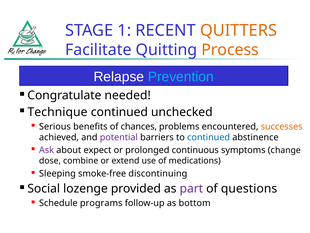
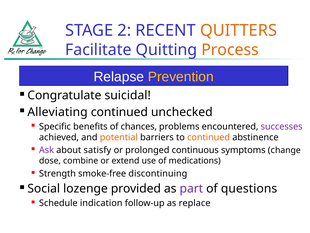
1: 1 -> 2 (124, 30)
Prevention colour: light blue -> yellow (181, 77)
needed: needed -> suicidal (128, 95)
Technique: Technique -> Alleviating (58, 112)
Serious: Serious -> Specific (55, 126)
successes colour: orange -> purple (282, 126)
potential colour: purple -> orange (119, 137)
continued colour: blue -> orange (209, 137)
expect: expect -> satisfy (97, 150)
Sleeping: Sleeping -> Strength (57, 173)
programs: programs -> indication (101, 203)
bottom: bottom -> replace (195, 203)
